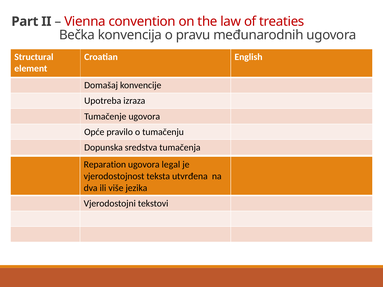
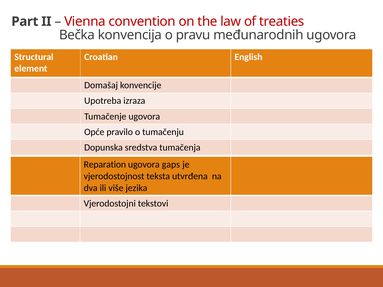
legal: legal -> gaps (171, 165)
